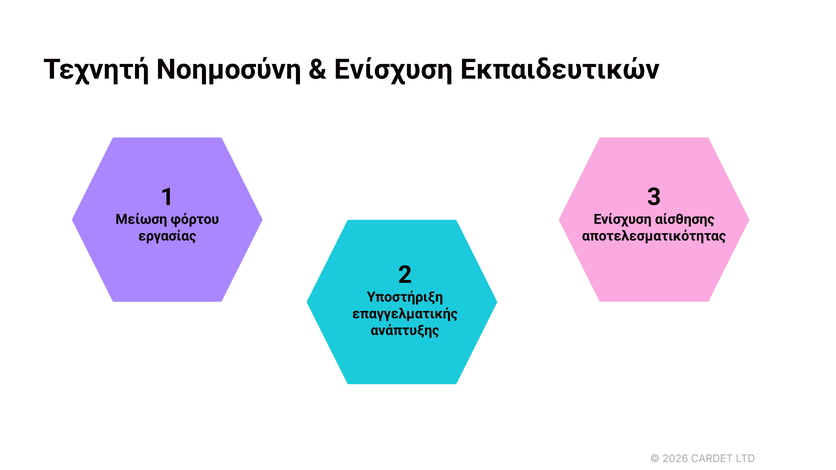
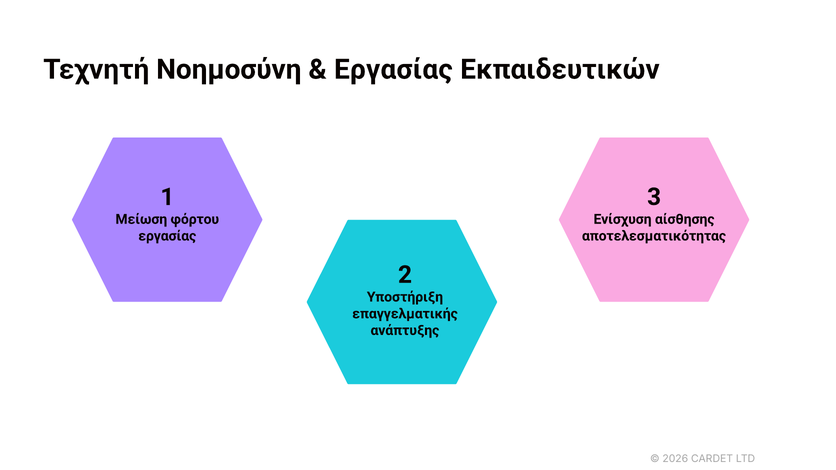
Ενίσχυση: Ενίσχυση -> Εργασίας (393, 69)
